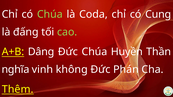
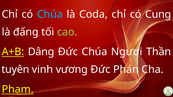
Chúa colour: light green -> light blue (50, 14)
Huyền: Huyền -> Ngươi (127, 52)
nghĩa: nghĩa -> tuyên (15, 70)
không: không -> vương (72, 70)
Thêm: Thêm -> Phạm (18, 90)
